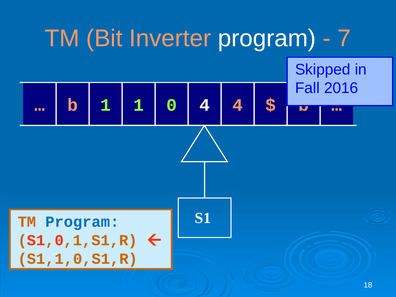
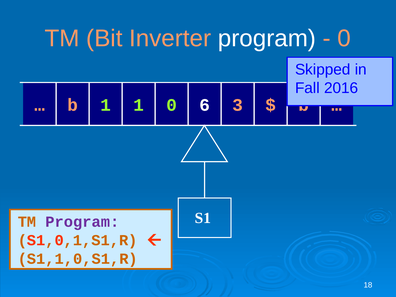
7: 7 -> 0 (344, 38)
1 4: 4 -> 6 (205, 105)
0 4: 4 -> 3 (238, 105)
Program colour: blue -> purple (82, 222)
